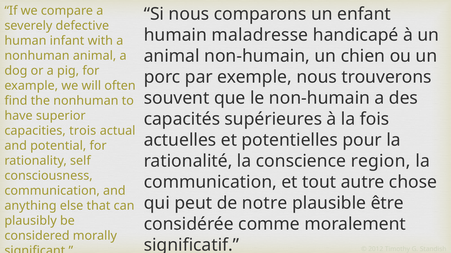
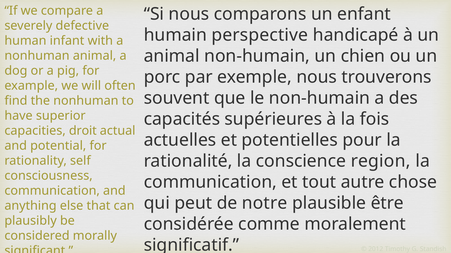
maladresse: maladresse -> perspective (260, 35)
trois: trois -> droit (83, 131)
